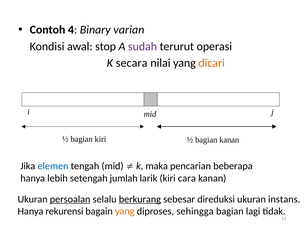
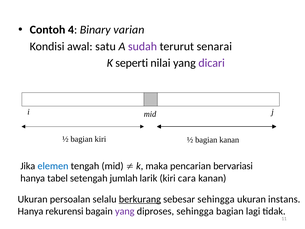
stop: stop -> satu (106, 46)
operasi: operasi -> senarai (214, 46)
secara: secara -> seperti (132, 63)
dicari colour: orange -> purple (212, 63)
beberapa: beberapa -> bervariasi (233, 166)
lebih: lebih -> tabel (58, 178)
persoalan underline: present -> none (70, 199)
sebesar direduksi: direduksi -> sehingga (216, 199)
yang colour: orange -> purple (125, 211)
